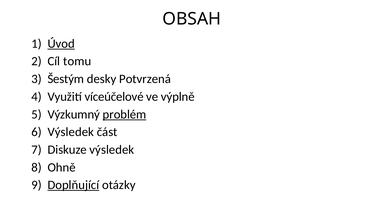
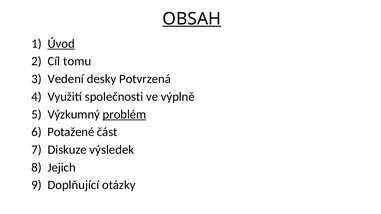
OBSAH underline: none -> present (192, 19)
Šestým: Šestým -> Vedení (66, 79)
víceúčelové: víceúčelové -> společnosti (114, 97)
Výsledek: Výsledek -> Potažené (71, 132)
Ohně: Ohně -> Jejich (62, 168)
Doplňující underline: present -> none (73, 185)
